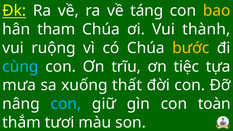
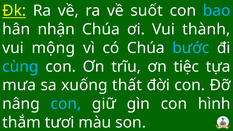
táng: táng -> suốt (147, 11)
bao colour: yellow -> light blue (217, 11)
tham: tham -> nhận (56, 29)
ruộng: ruộng -> mộng (53, 48)
bước colour: yellow -> light blue (191, 48)
toàn: toàn -> hình (214, 104)
